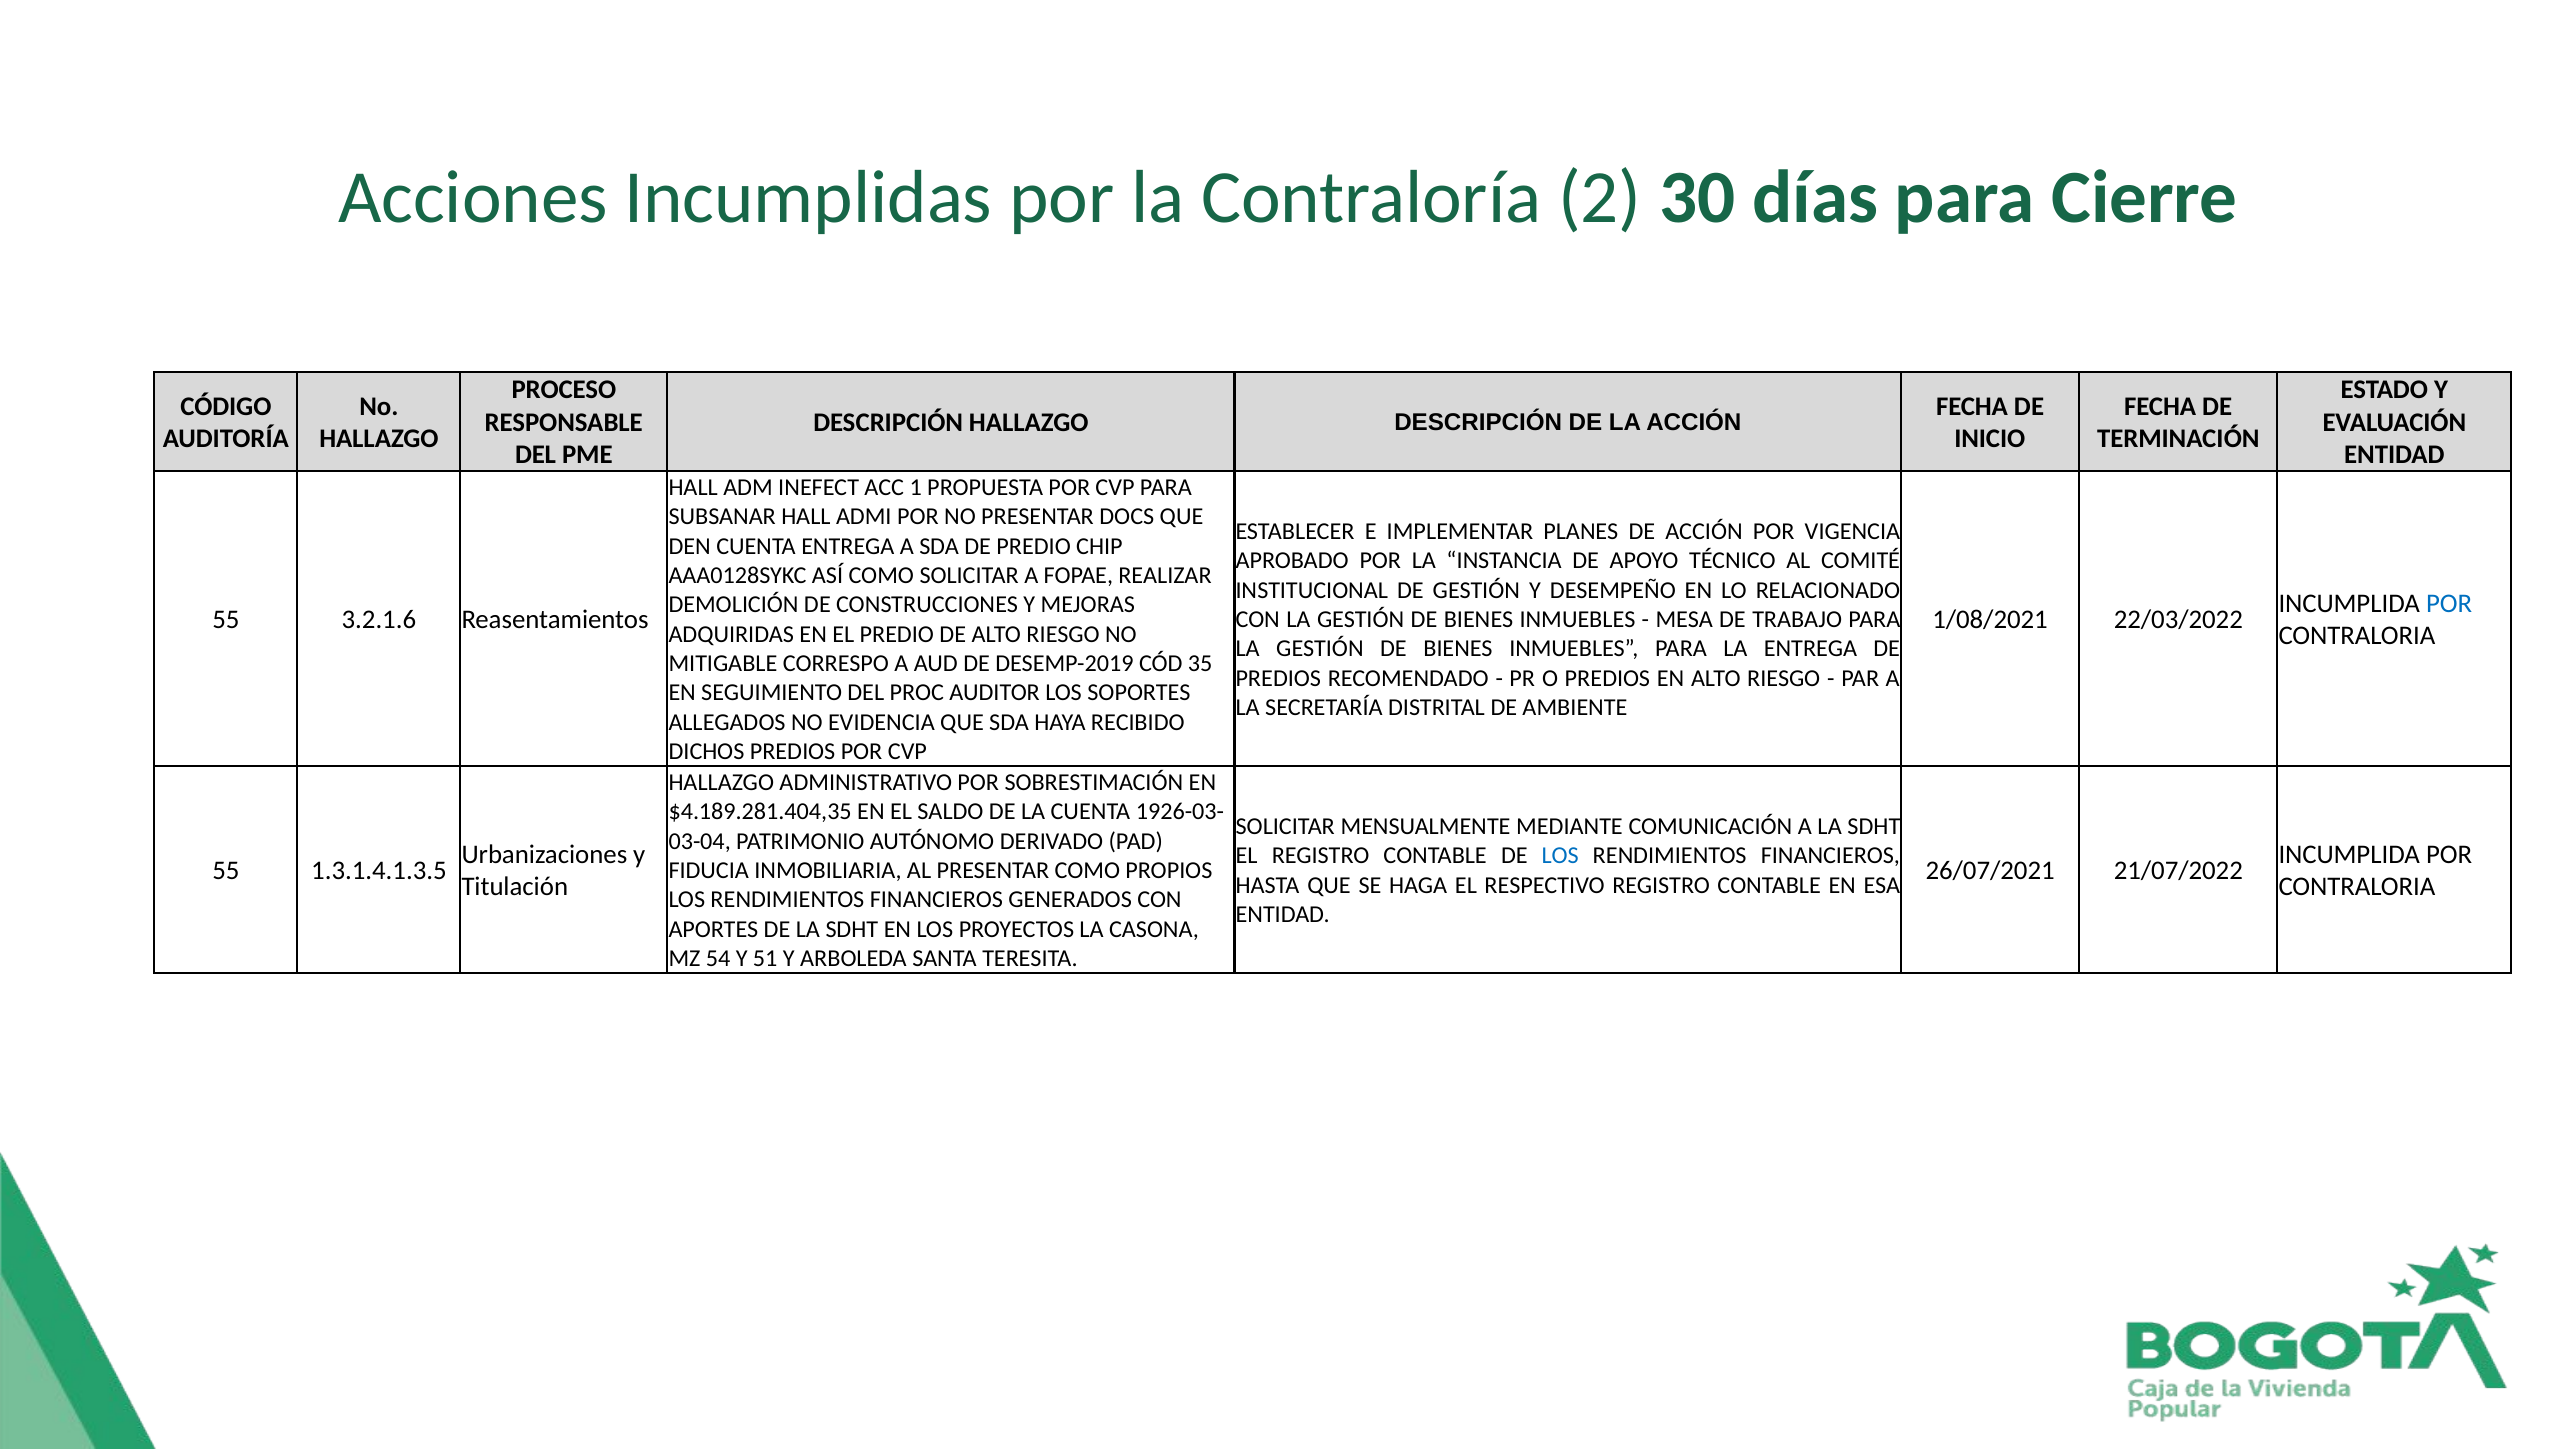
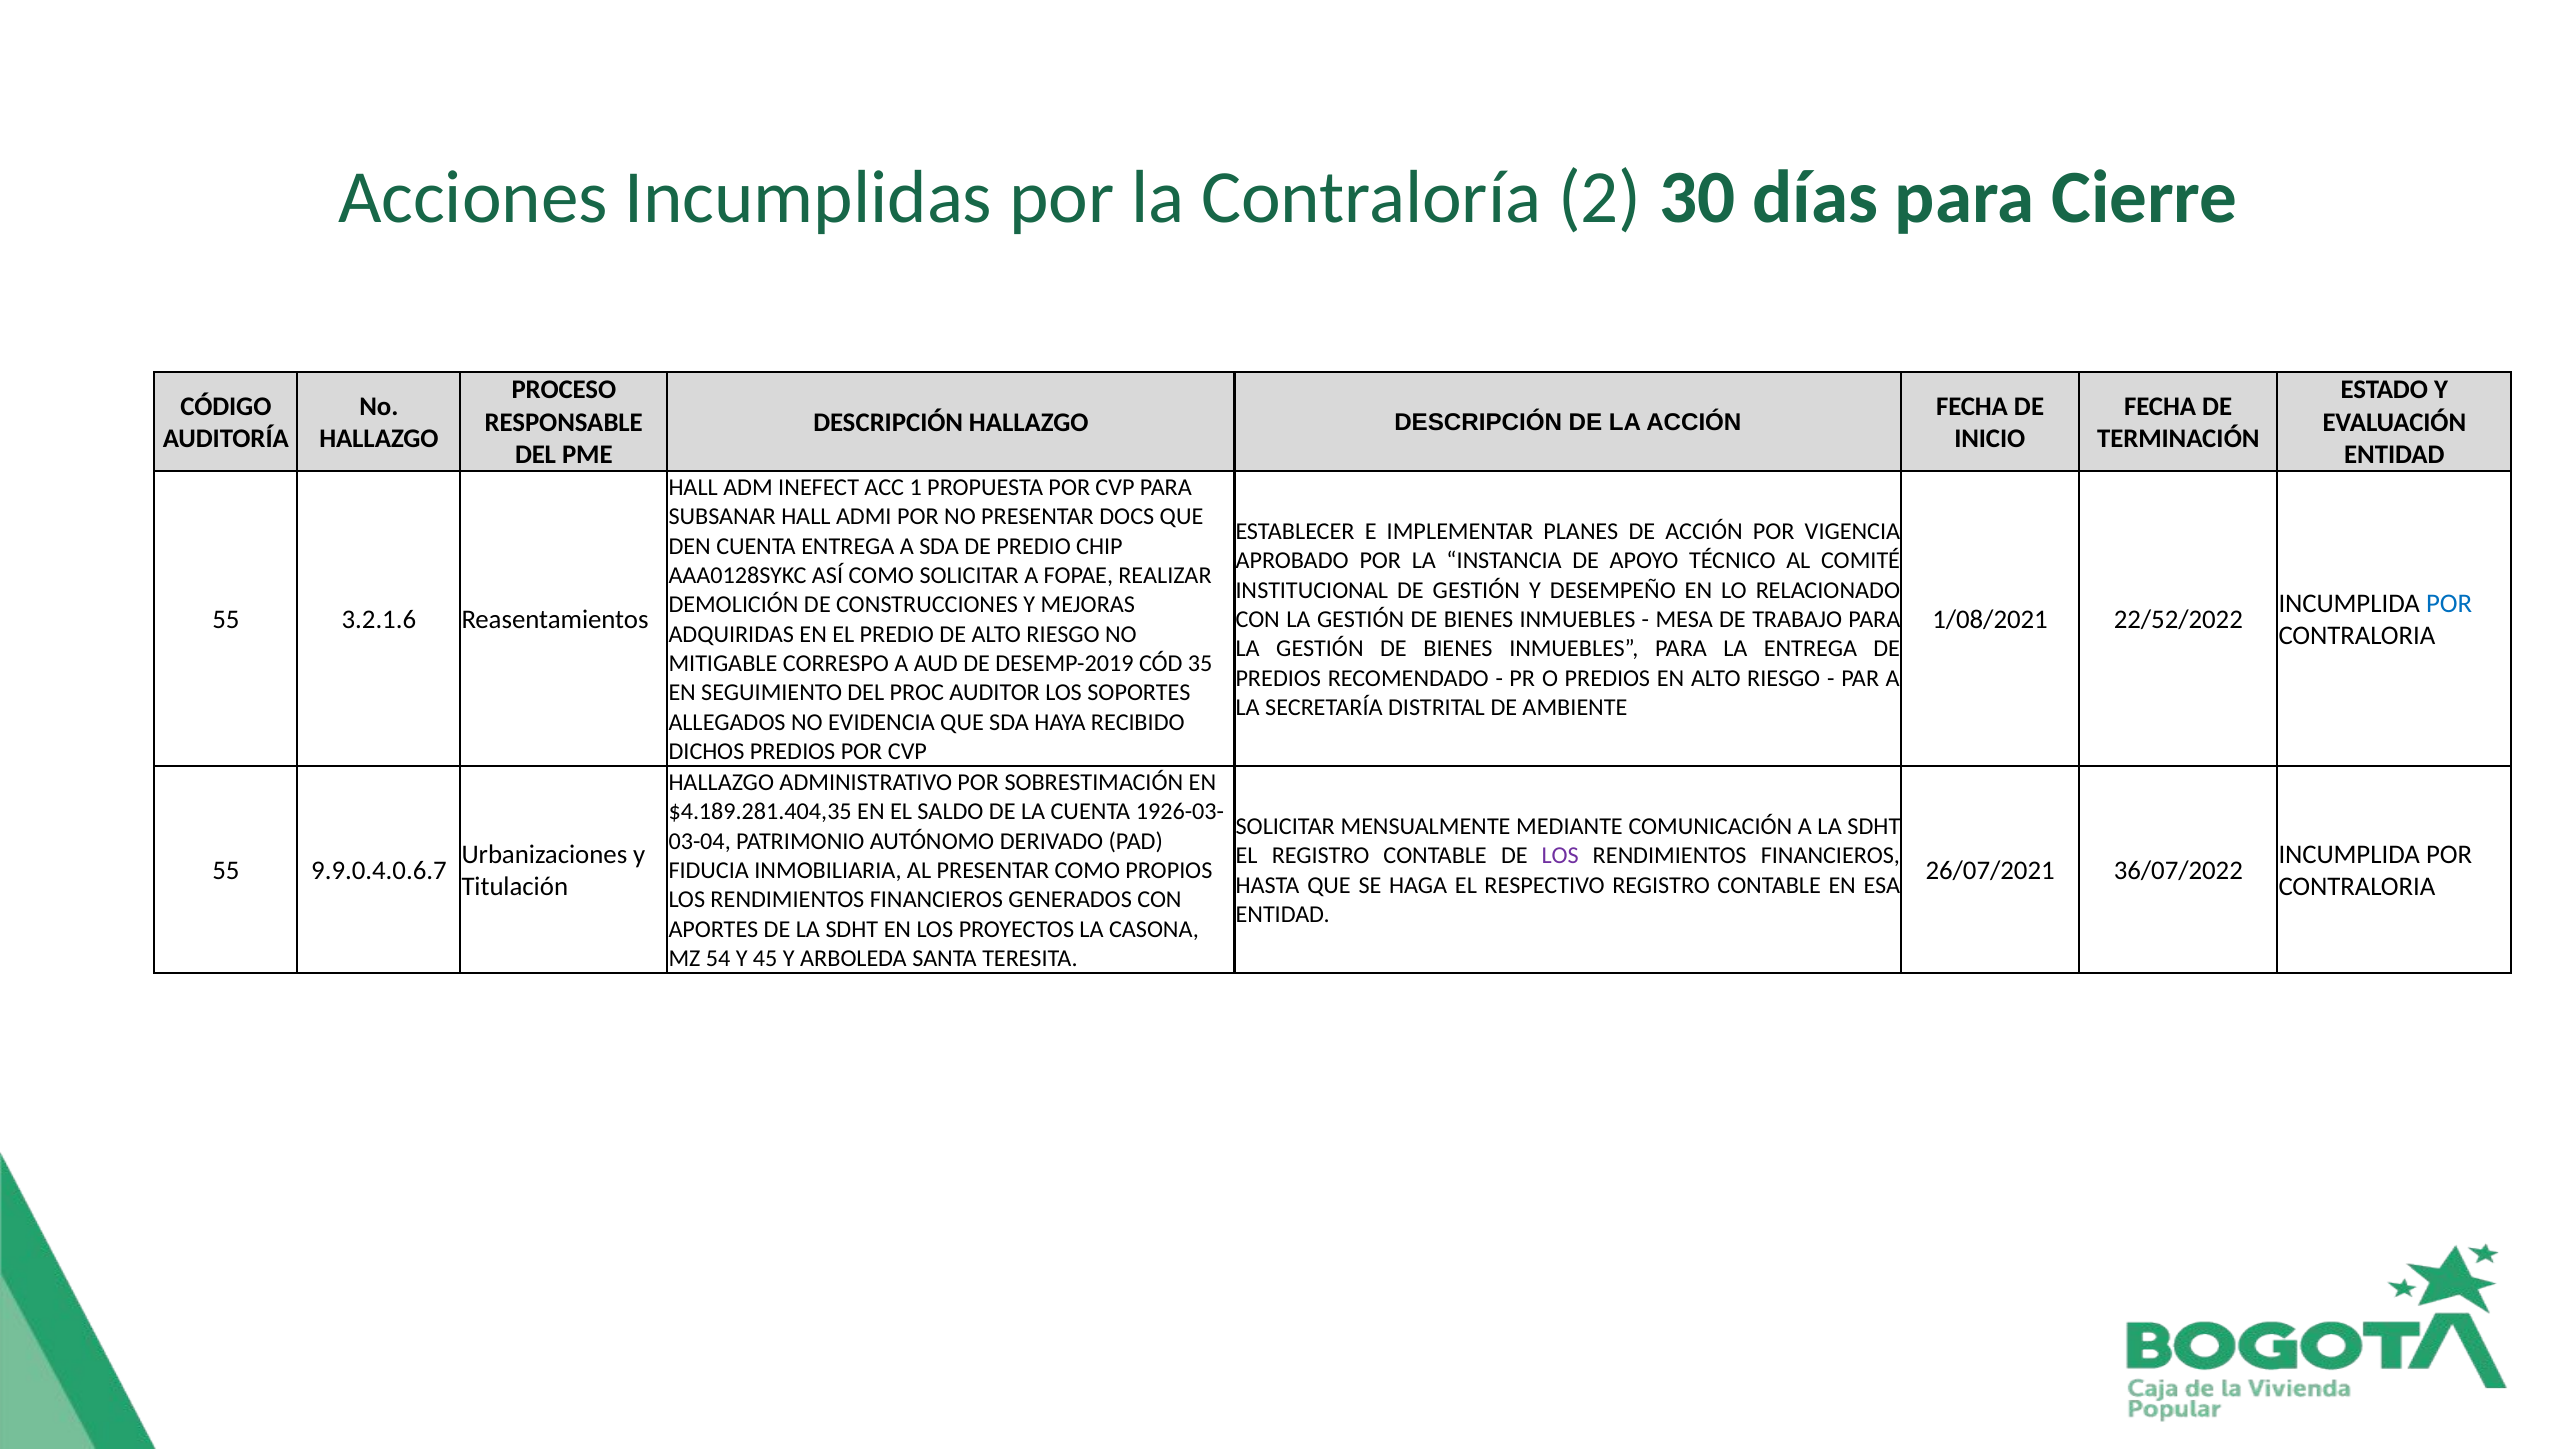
22/03/2022: 22/03/2022 -> 22/52/2022 (2178, 620)
LOS colour: blue -> purple (1560, 856)
1.3.1.4.1.3.5: 1.3.1.4.1.3.5 -> 9.9.0.4.0.6.7 (379, 870)
21/07/2022: 21/07/2022 -> 36/07/2022 (2178, 870)
51: 51 -> 45 (765, 959)
